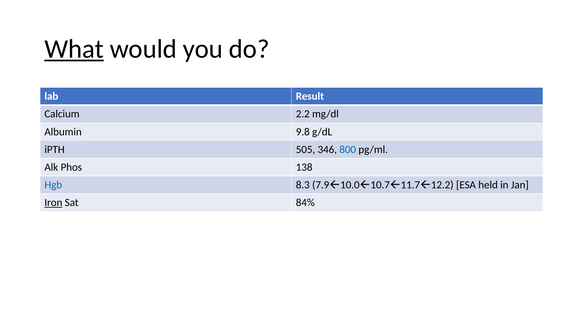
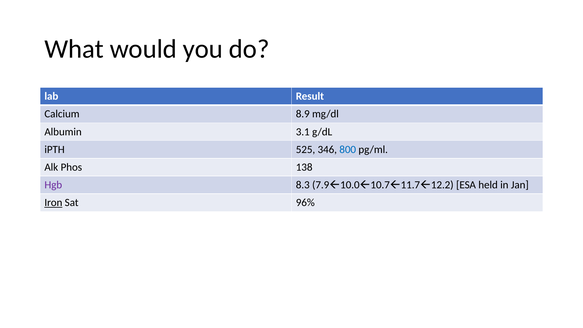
What underline: present -> none (74, 49)
2.2: 2.2 -> 8.9 (303, 114)
9.8: 9.8 -> 3.1 (303, 132)
505: 505 -> 525 (306, 149)
Hgb colour: blue -> purple (53, 185)
84%: 84% -> 96% (305, 203)
